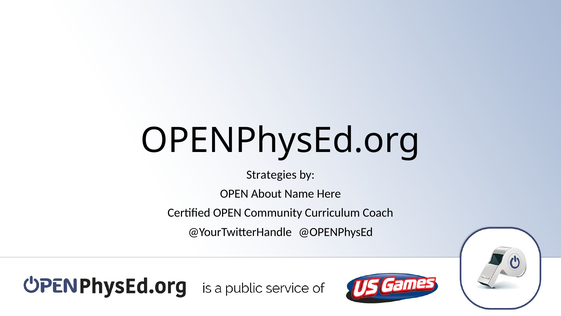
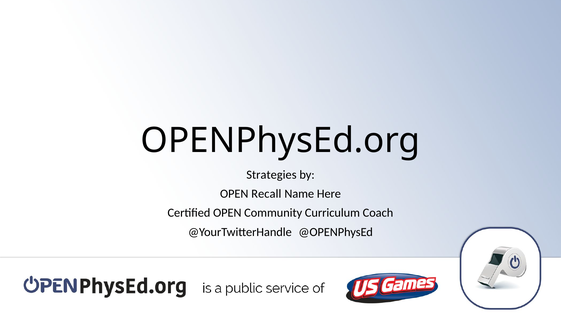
About: About -> Recall (266, 194)
